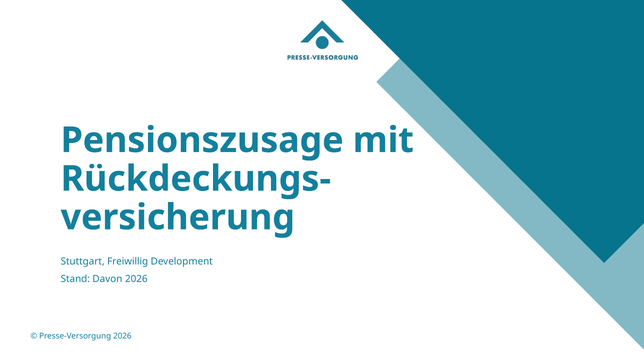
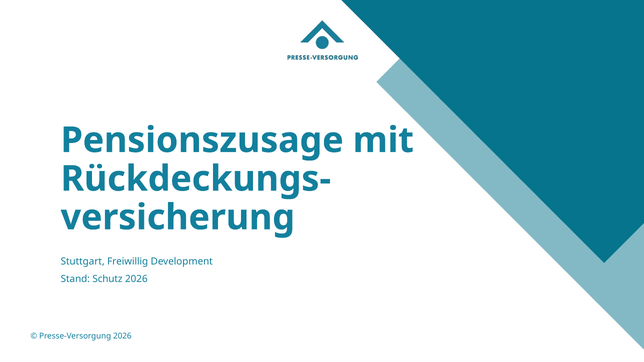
Davon: Davon -> Schutz (108, 279)
